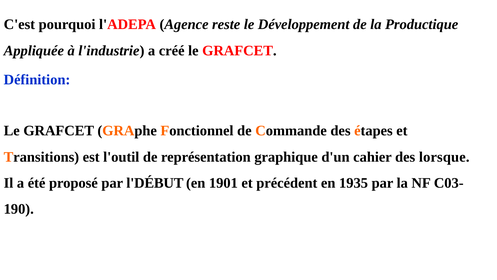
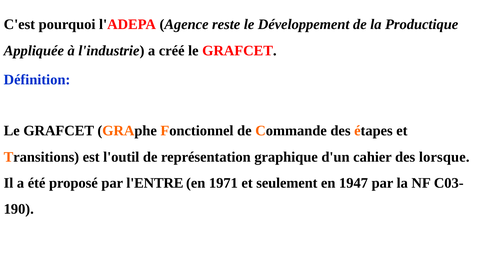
l'DÉBUT: l'DÉBUT -> l'ENTRE (155, 183)
1901: 1901 -> 1971 (223, 183)
précédent: précédent -> seulement (287, 183)
1935: 1935 -> 1947 (354, 183)
